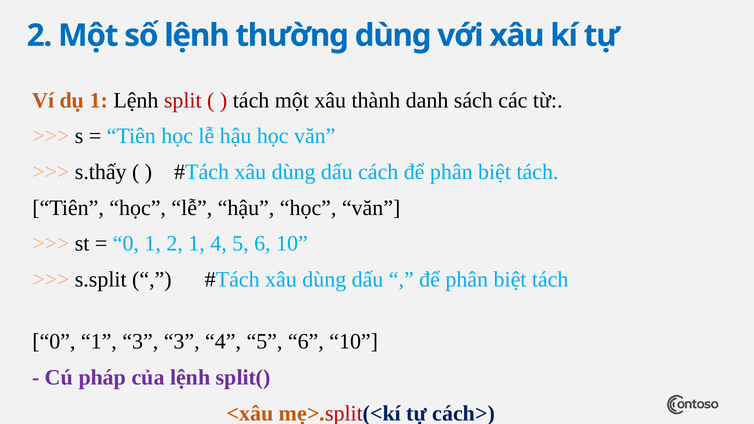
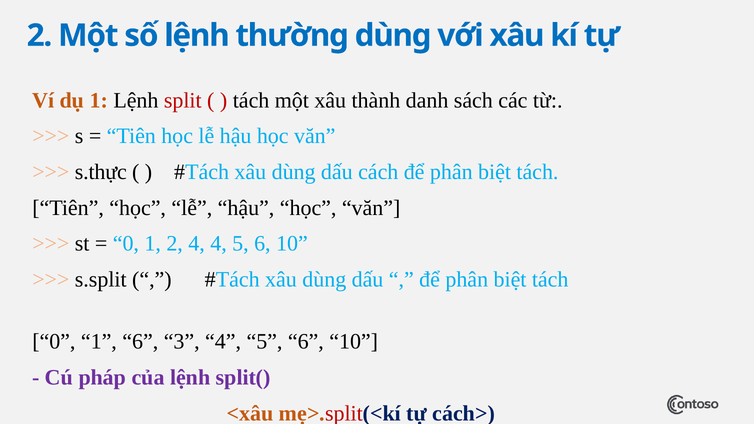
s.thấy: s.thấy -> s.thực (101, 172)
2 1: 1 -> 4 (197, 244)
1 3: 3 -> 6 (140, 342)
